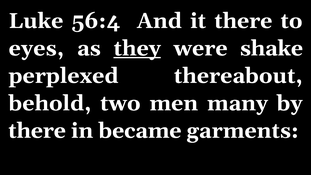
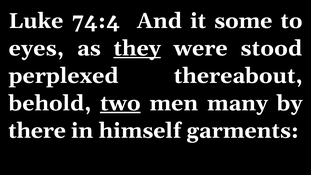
56:4: 56:4 -> 74:4 (96, 21)
it there: there -> some (243, 21)
shake: shake -> stood (271, 48)
two underline: none -> present (120, 103)
became: became -> himself (140, 131)
